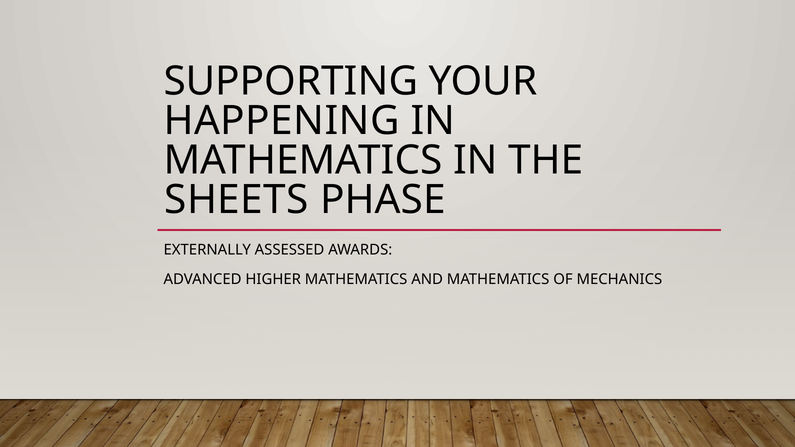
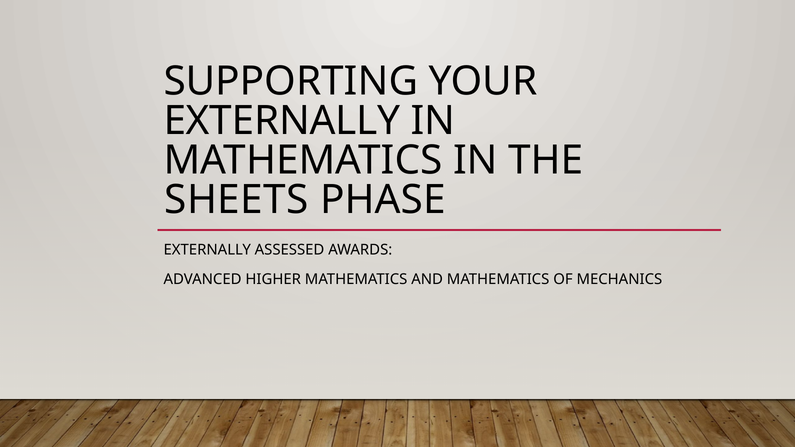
HAPPENING: HAPPENING -> EXTERNALLY (282, 121)
